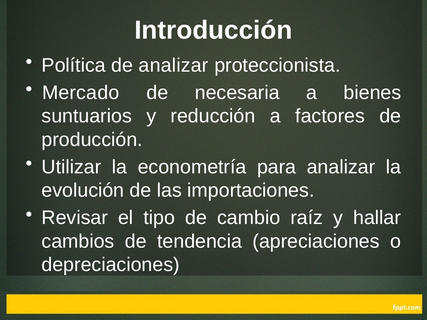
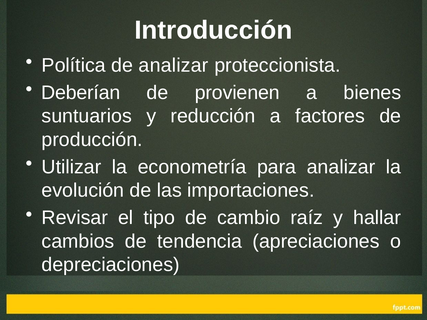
Mercado: Mercado -> Deberían (81, 93)
necesaria: necesaria -> provienen (237, 93)
